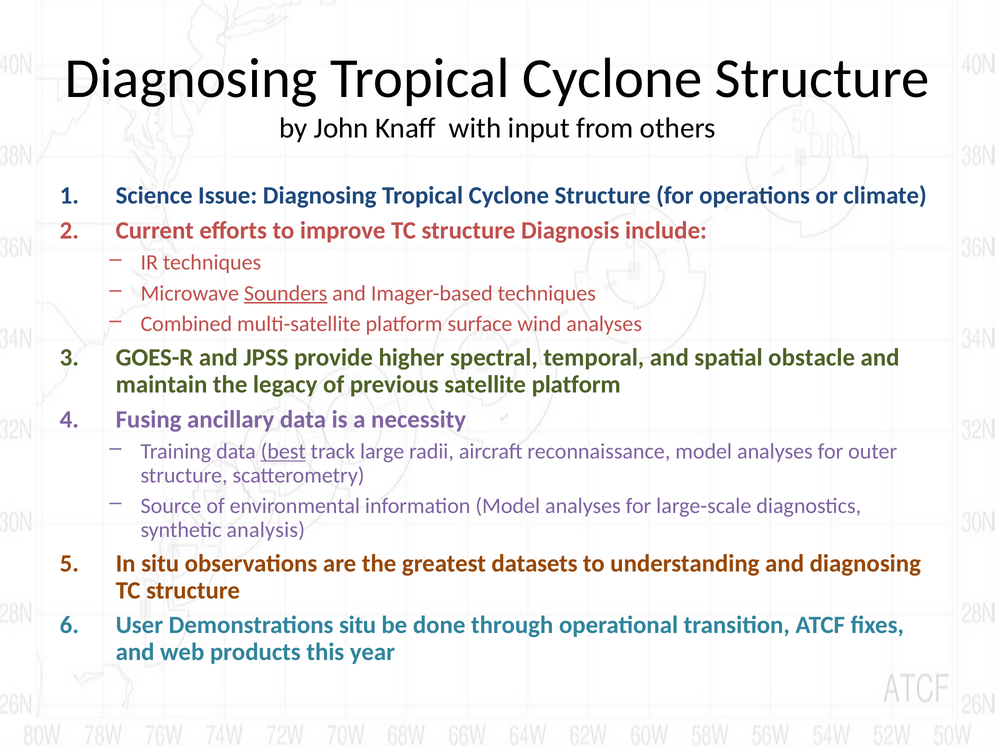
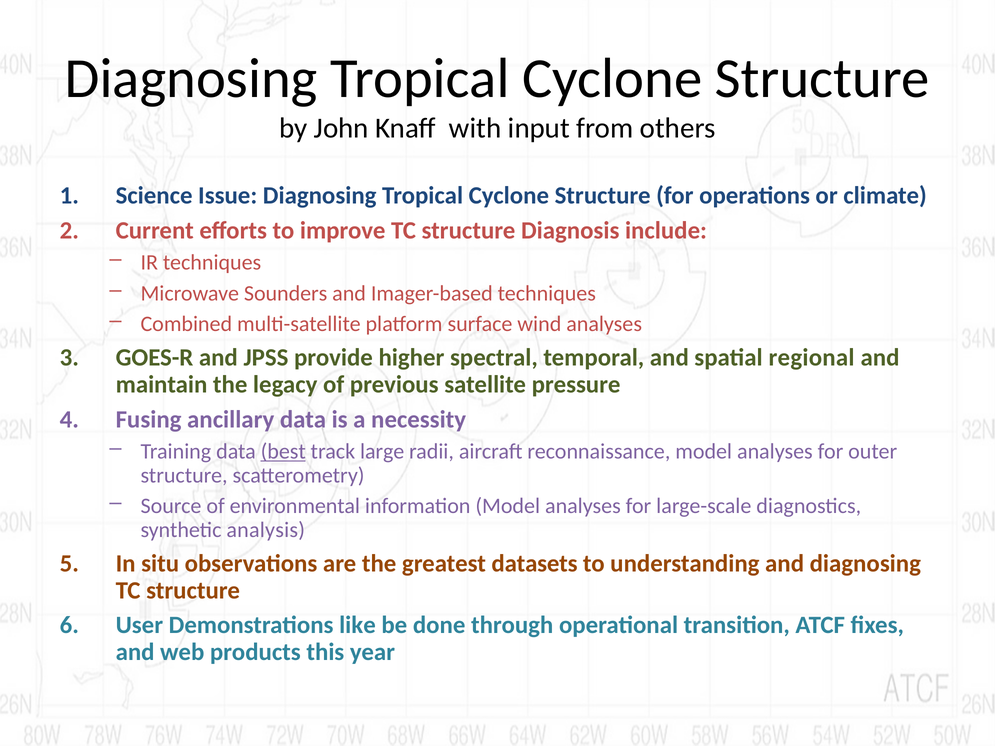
Sounders underline: present -> none (286, 293)
obstacle: obstacle -> regional (812, 358)
satellite platform: platform -> pressure (576, 385)
Demonstrations situ: situ -> like (357, 625)
